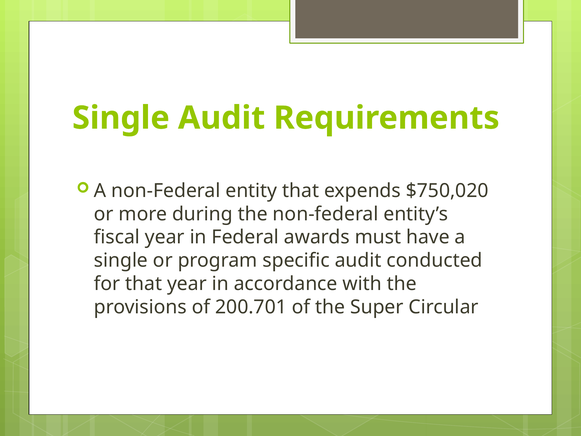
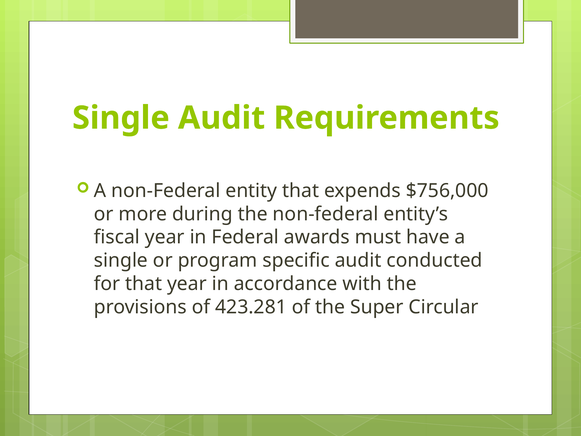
$750,020: $750,020 -> $756,000 (447, 191)
200.701: 200.701 -> 423.281 (251, 307)
